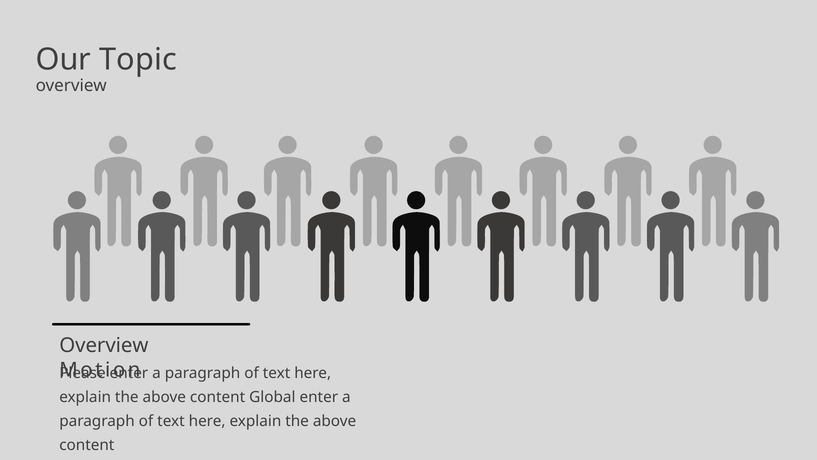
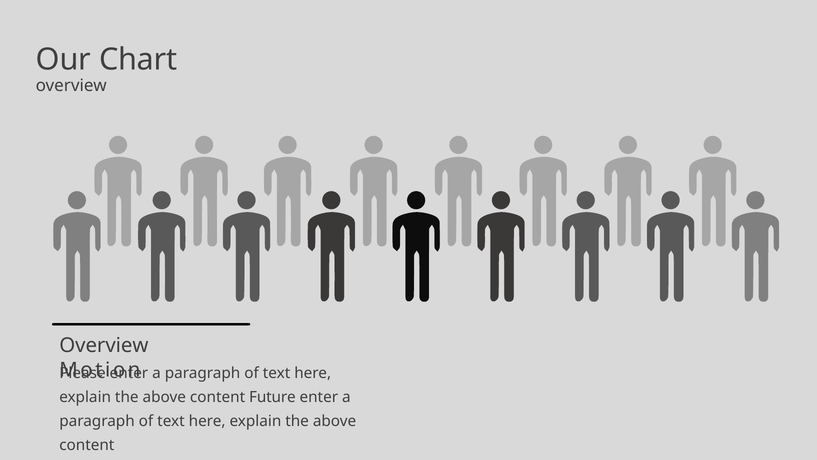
Topic: Topic -> Chart (138, 60)
Global: Global -> Future (272, 397)
